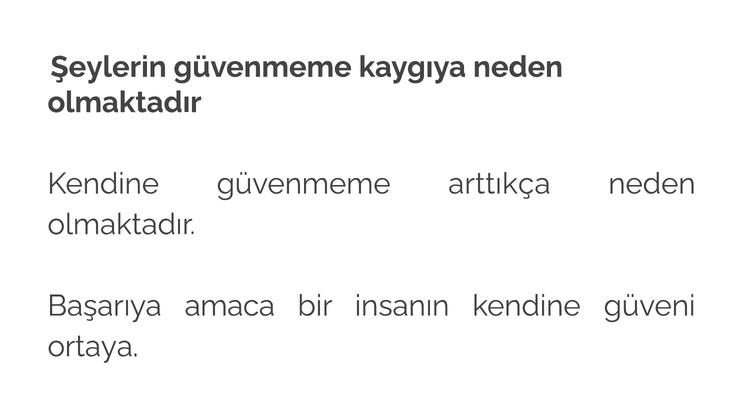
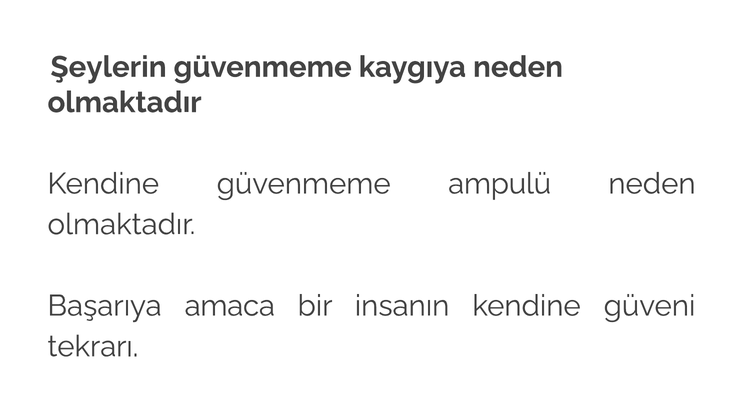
arttıkça: arttıkça -> ampulü (500, 184)
ortaya: ortaya -> tekrarı (93, 346)
